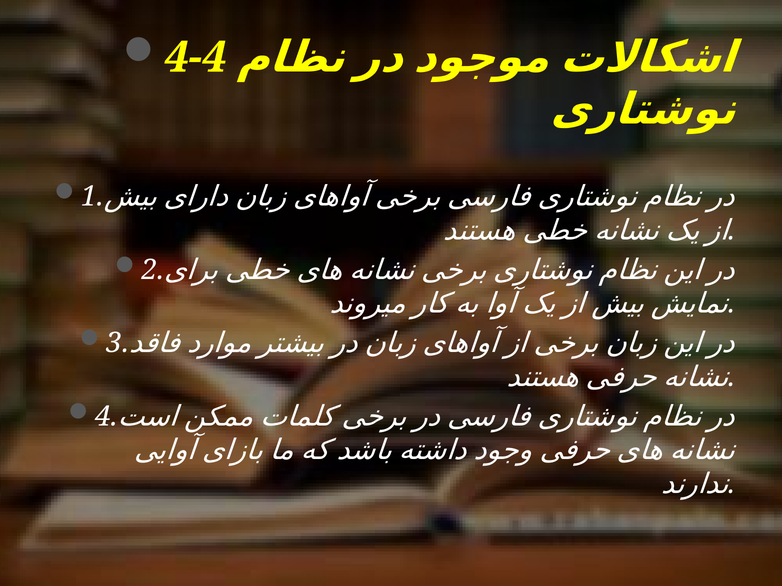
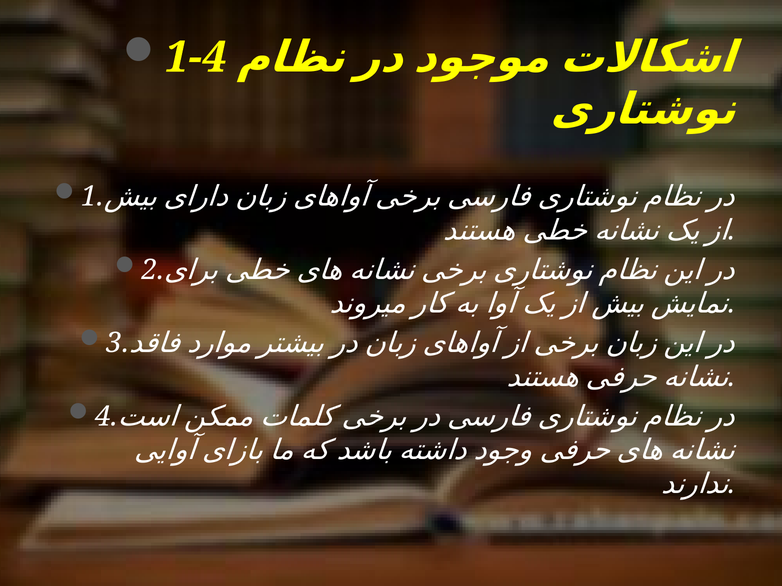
4-4: 4-4 -> 1-4 (195, 57)
